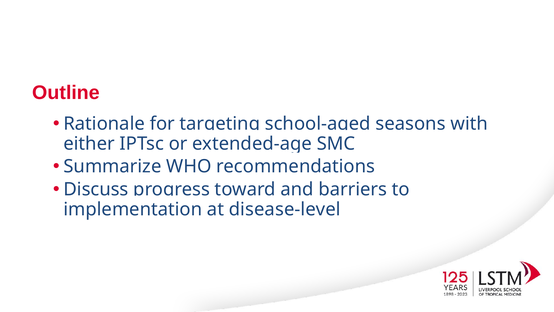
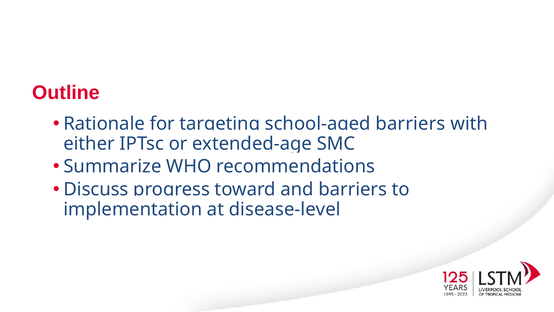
seasons: seasons -> barriers (410, 123)
